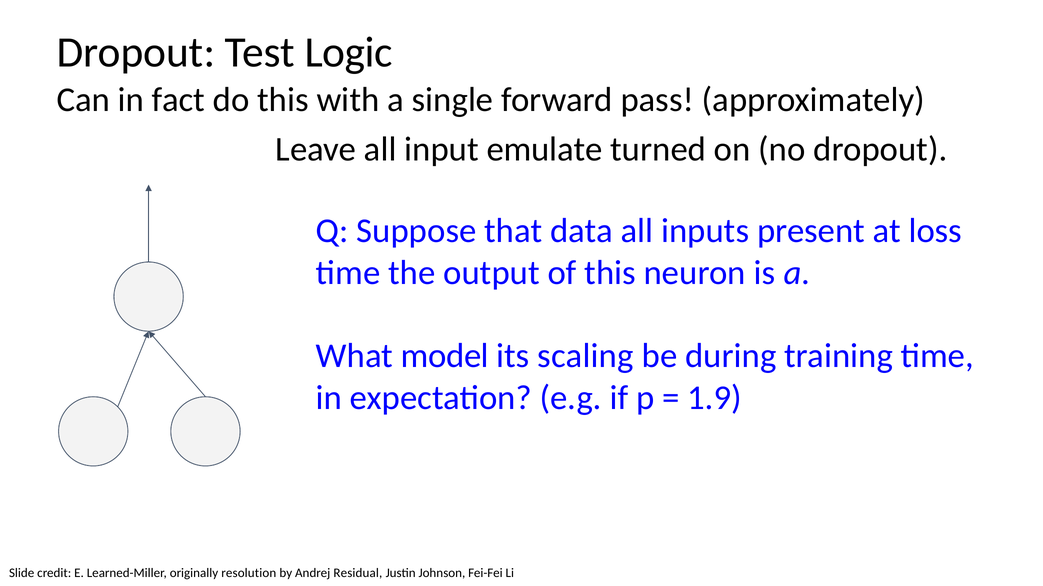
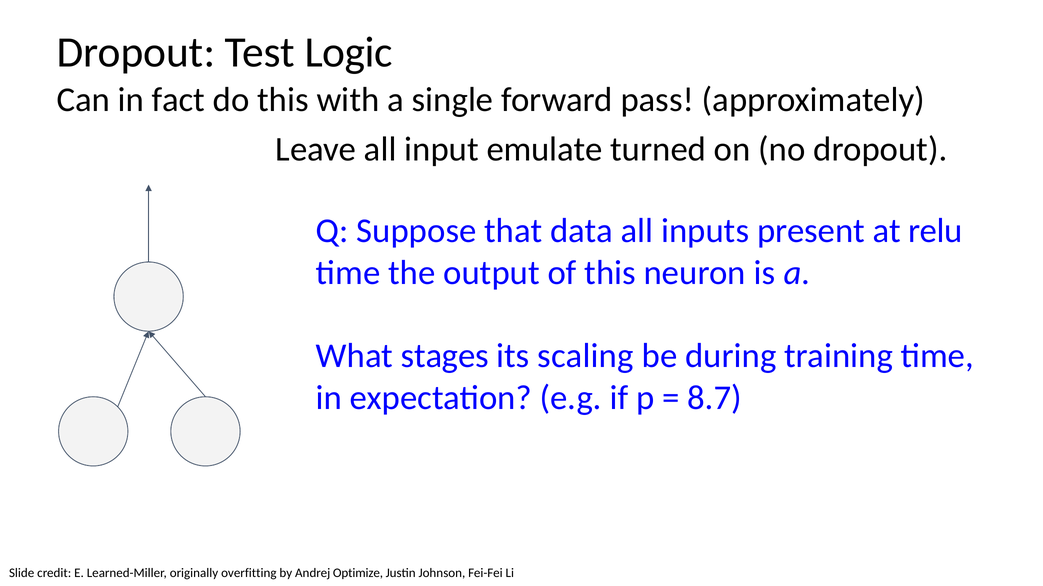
loss: loss -> relu (935, 231)
model: model -> stages (445, 356)
1.9: 1.9 -> 8.7 (715, 398)
resolution: resolution -> overfitting (249, 574)
Residual: Residual -> Optimize (358, 574)
